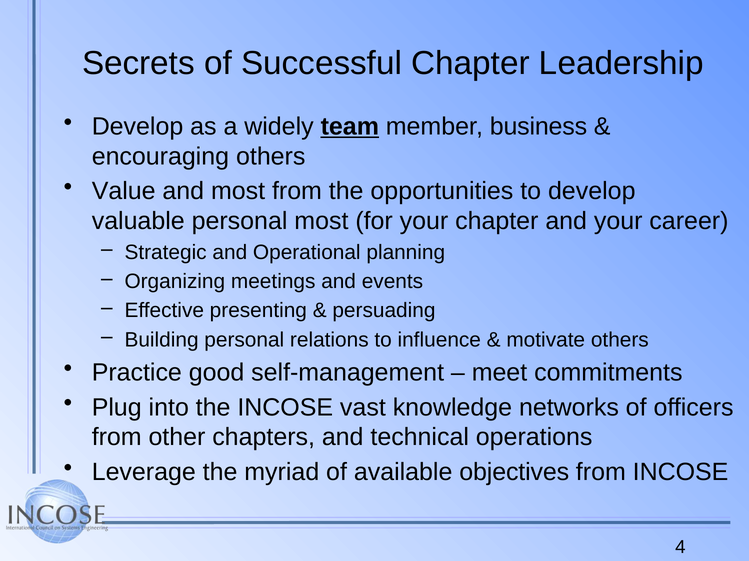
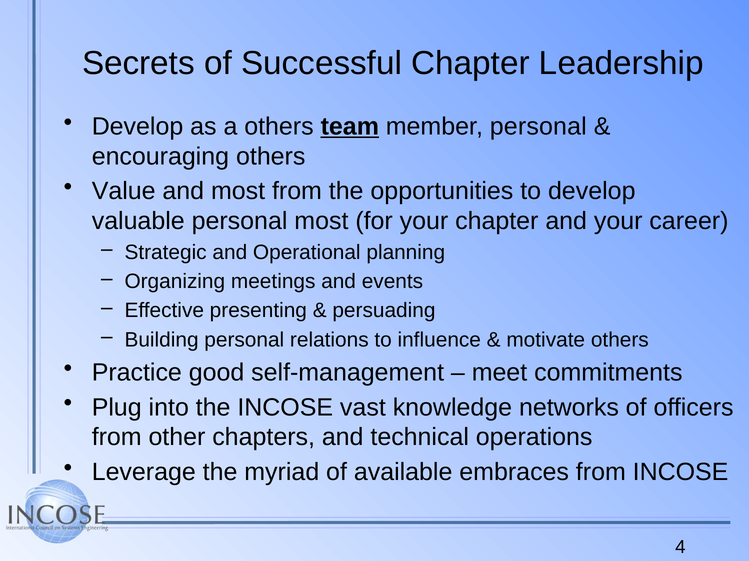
a widely: widely -> others (279, 127)
member business: business -> personal (538, 127)
objectives: objectives -> embraces (514, 473)
